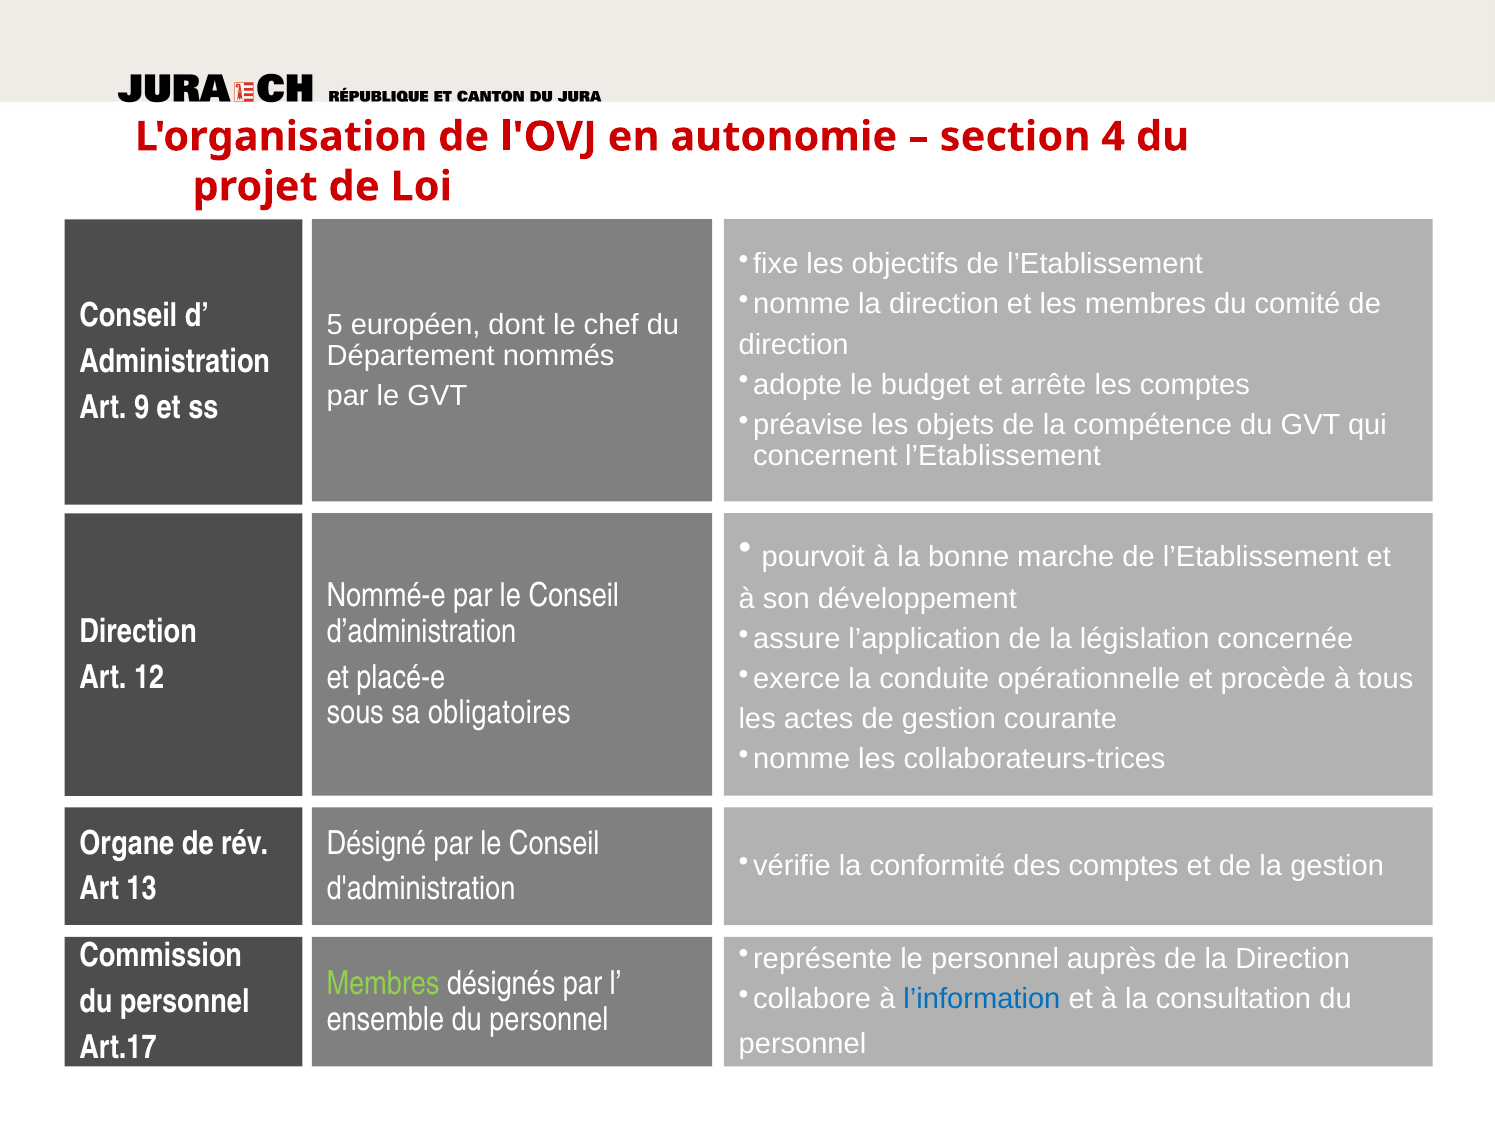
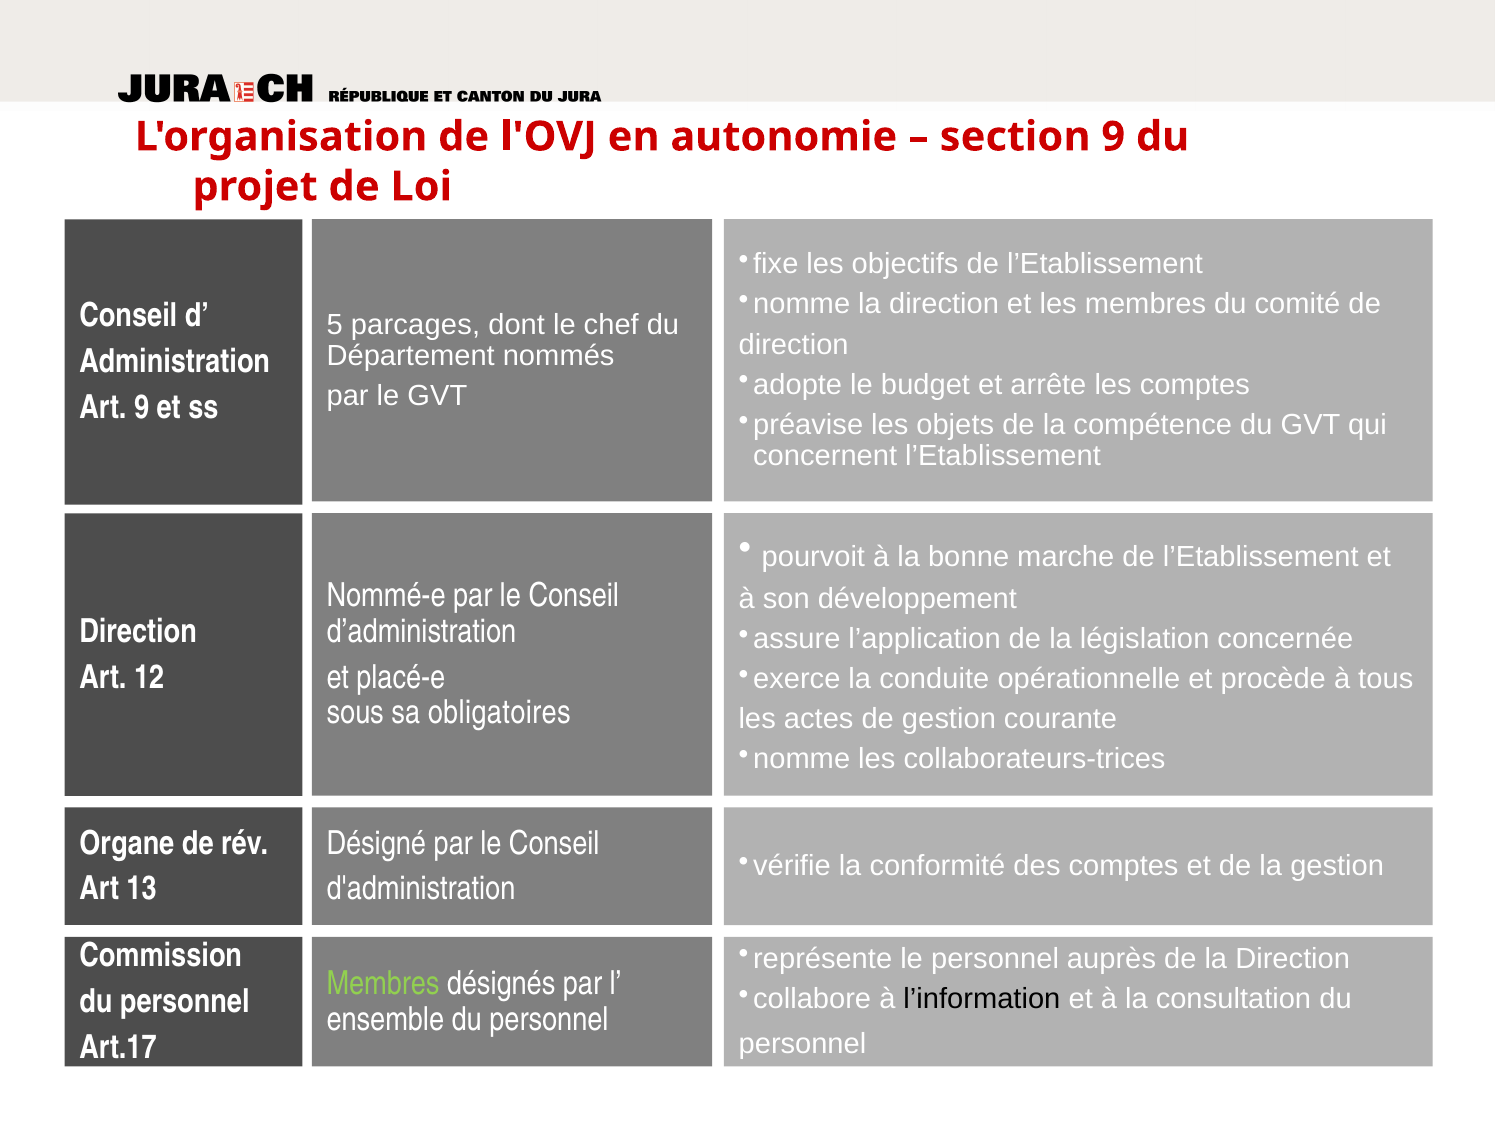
section 4: 4 -> 9 (1113, 137)
européen: européen -> parcages (415, 324)
l’information colour: blue -> black (982, 999)
